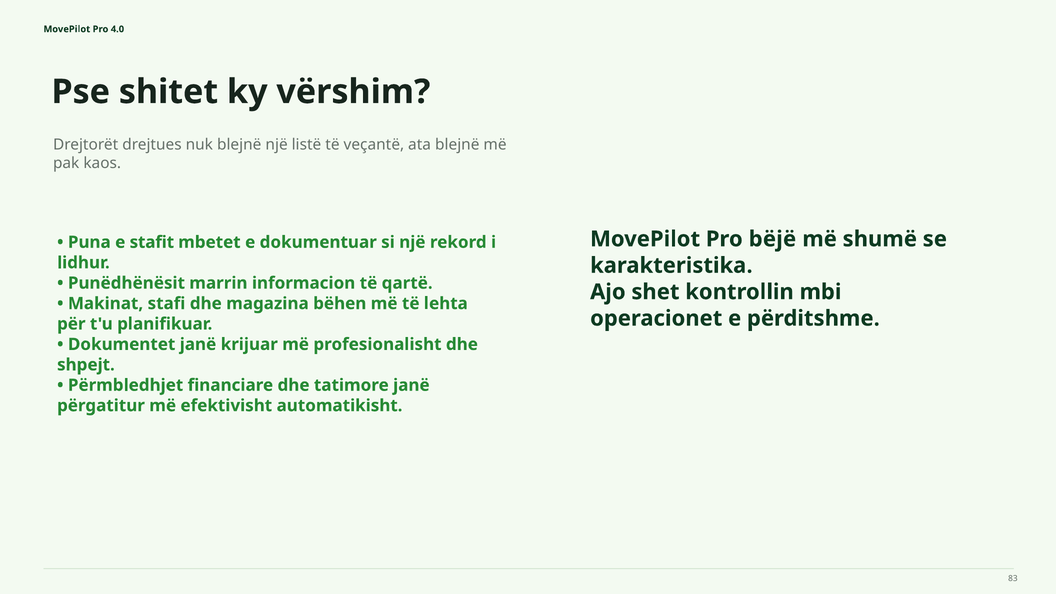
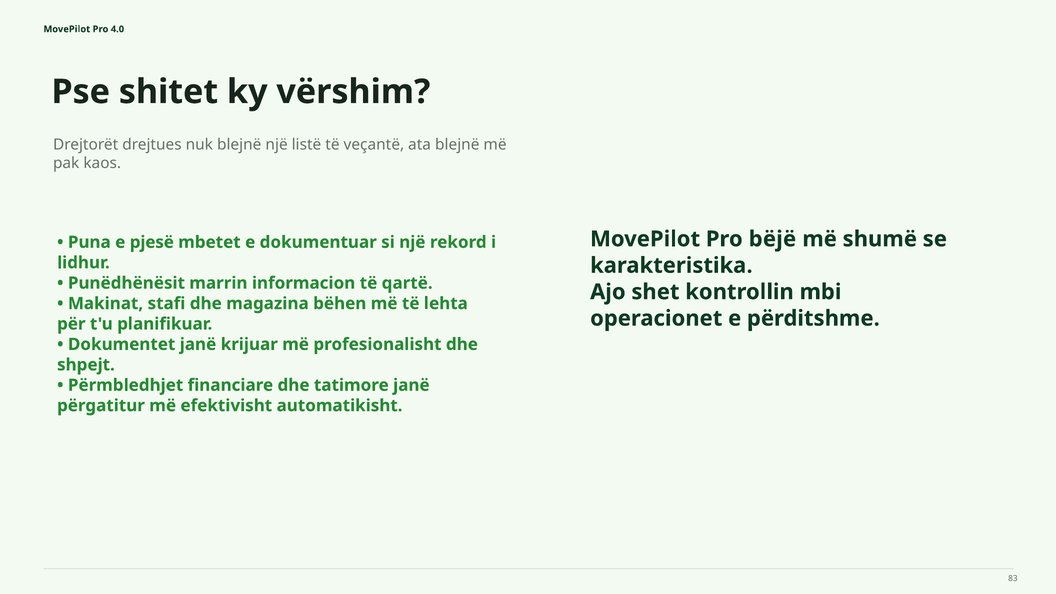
stafit: stafit -> pjesë (152, 242)
